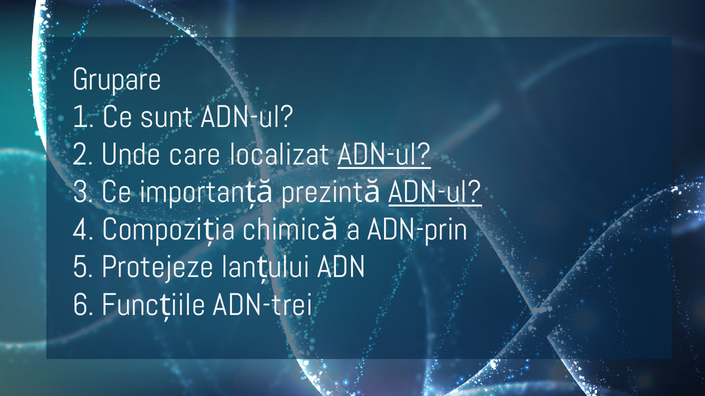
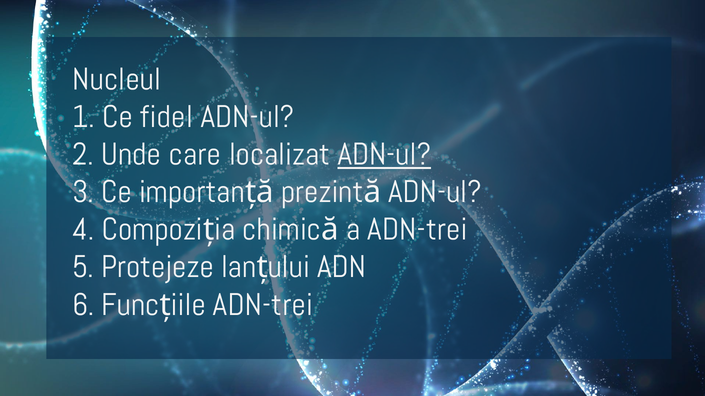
Grupare: Grupare -> Nucleul (117, 79)
sunt: sunt -> fidel (167, 117)
ADN-ul underline: present -> none (435, 192)
a ADN-prin: ADN-prin -> ADN-trei (417, 230)
